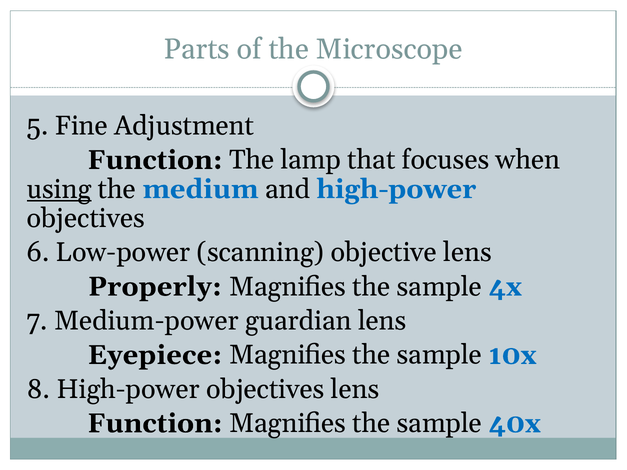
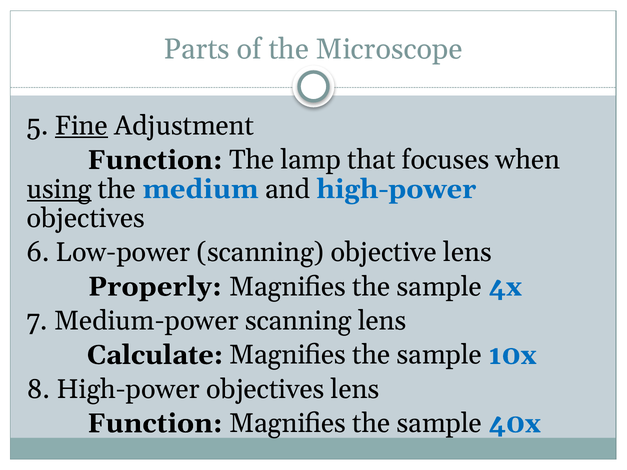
Fine underline: none -> present (81, 126)
Medium-power guardian: guardian -> scanning (298, 321)
Eyepiece: Eyepiece -> Calculate (155, 355)
